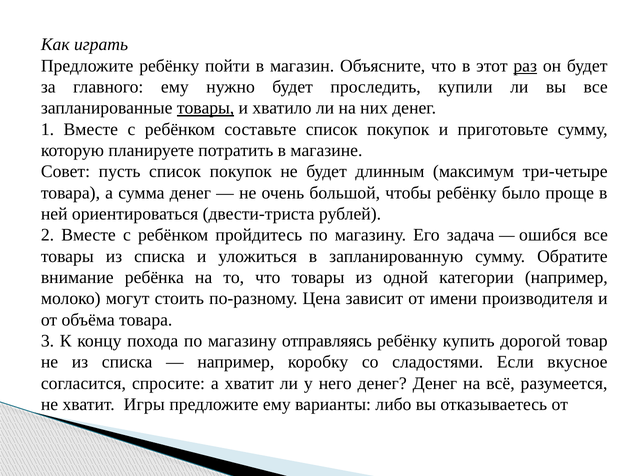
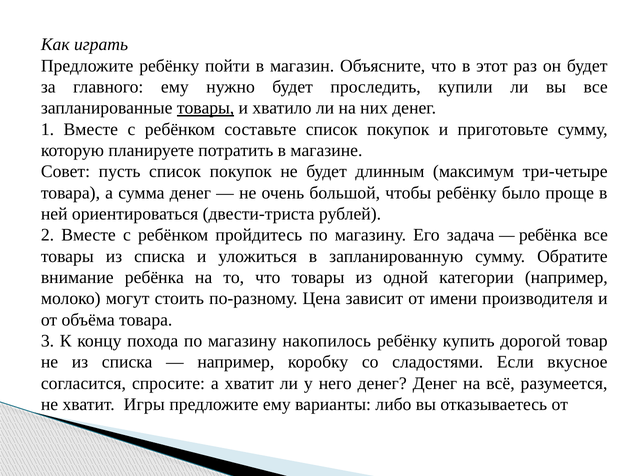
раз underline: present -> none (525, 66)
ошибся: ошибся -> ребёнка (548, 235)
отправляясь: отправляясь -> накопилось (327, 341)
